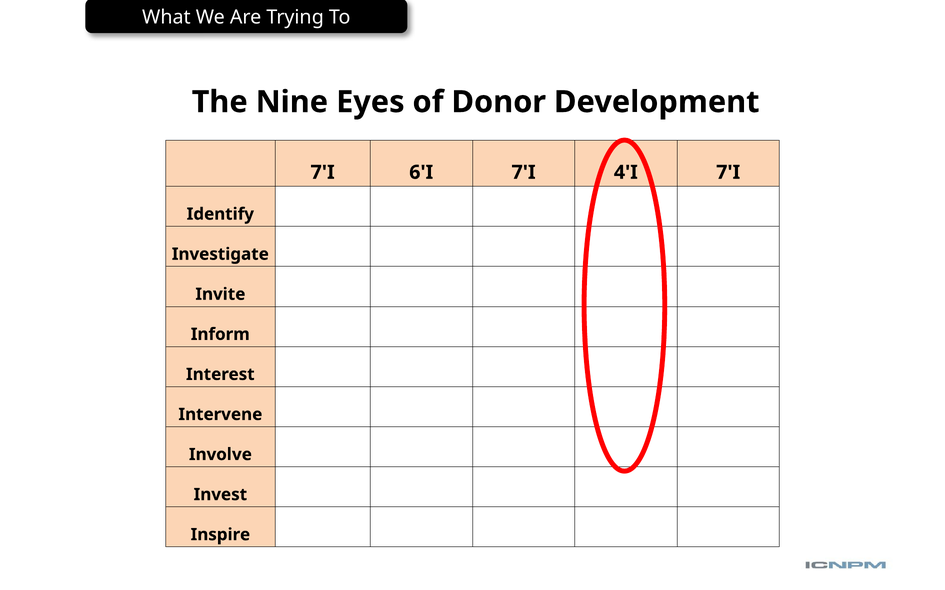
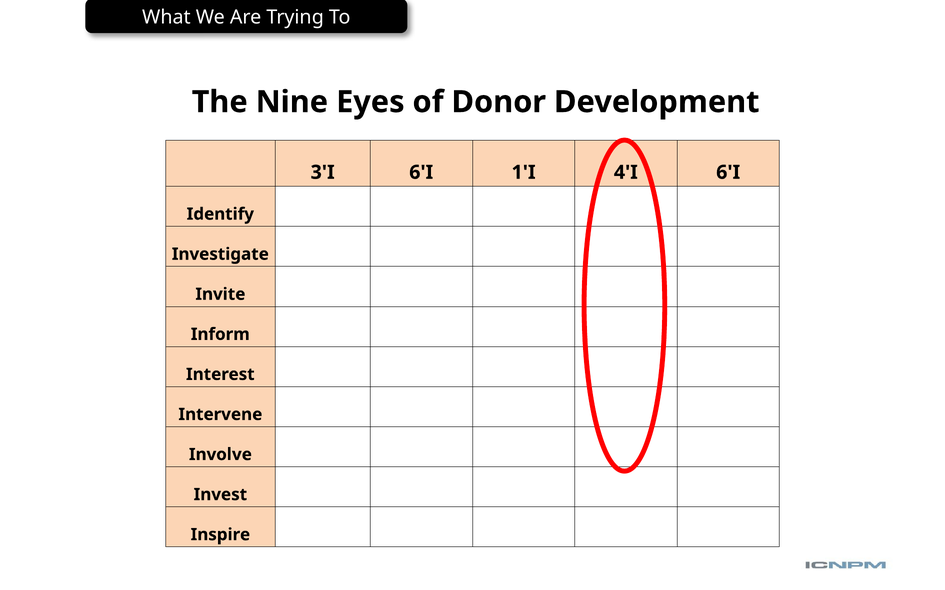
7'I: 7'I -> 3'I (323, 173)
6'I 7'I: 7'I -> 1'I (524, 173)
4'I 7'I: 7'I -> 6'I (728, 173)
